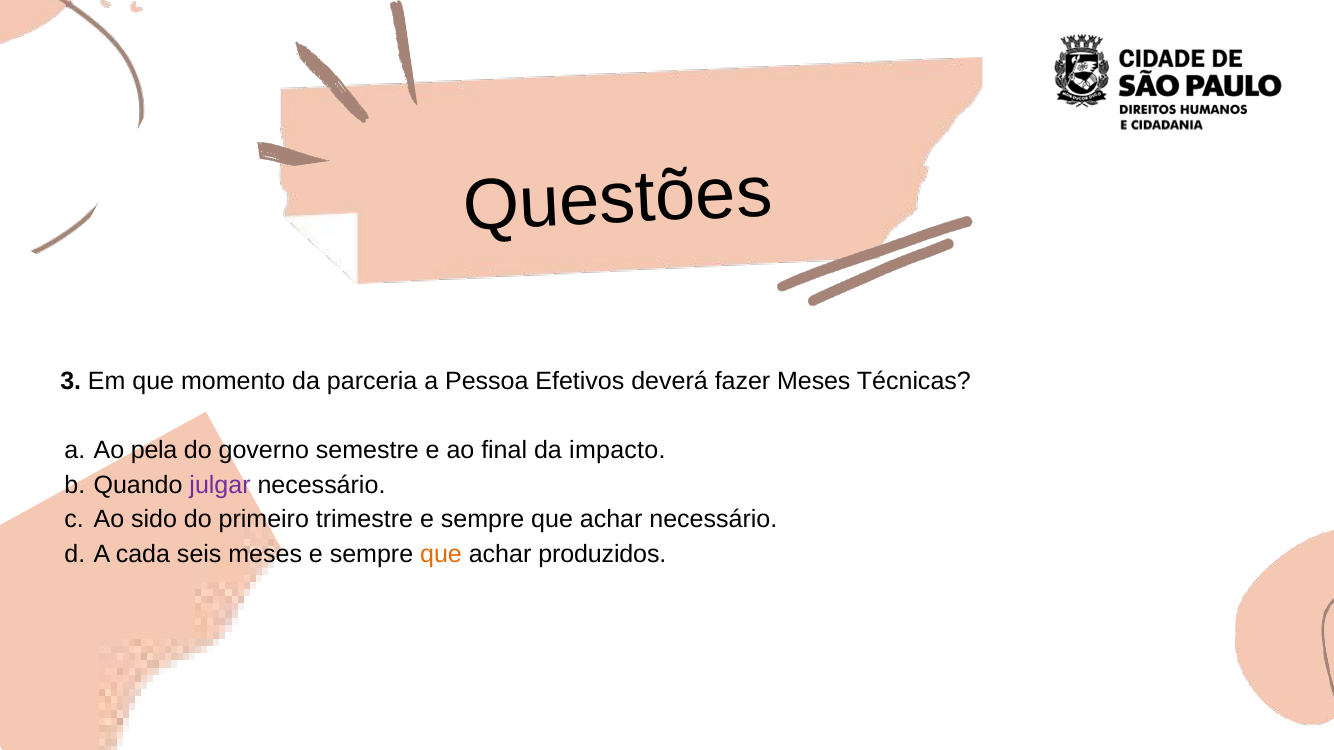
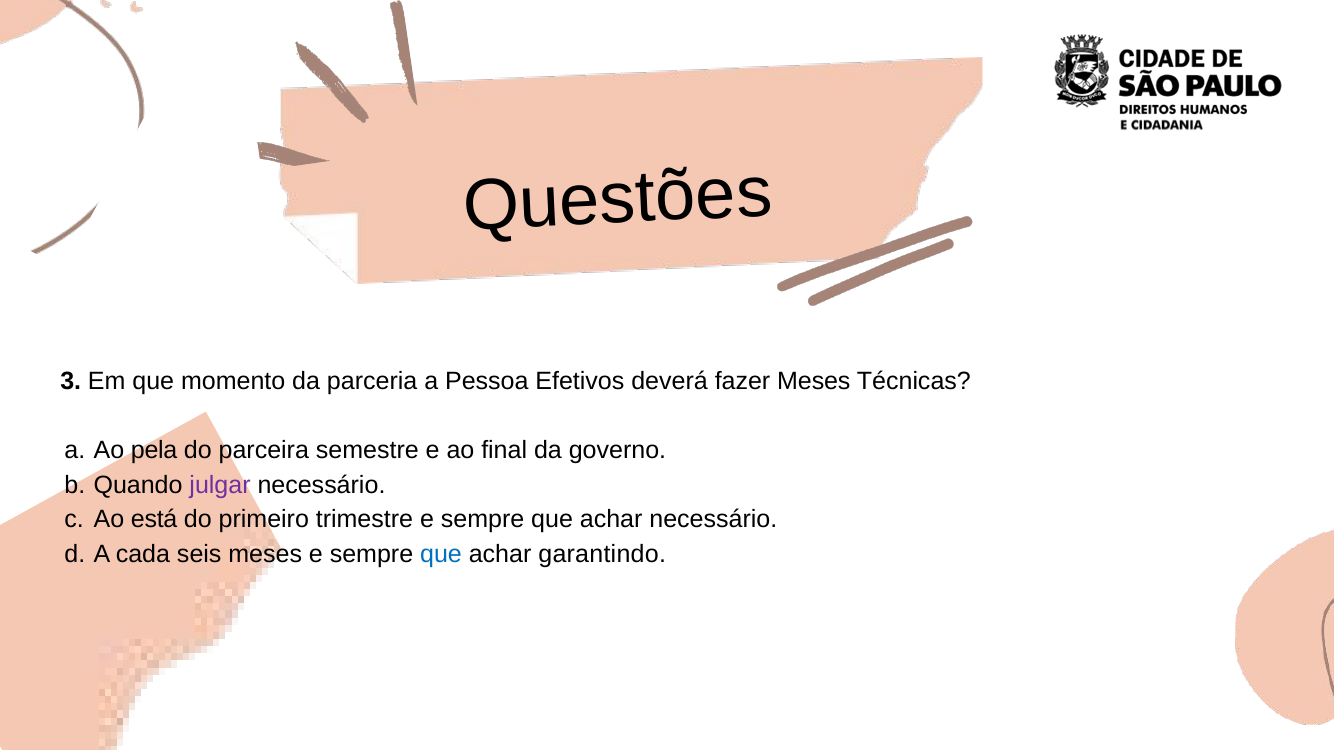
governo: governo -> parceira (264, 451)
impacto: impacto -> governo (617, 451)
sido: sido -> está (154, 520)
que colour: orange -> blue (441, 554)
produzidos: produzidos -> garantindo (602, 554)
